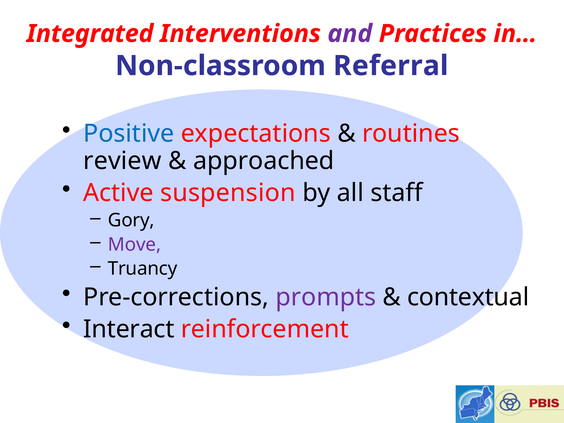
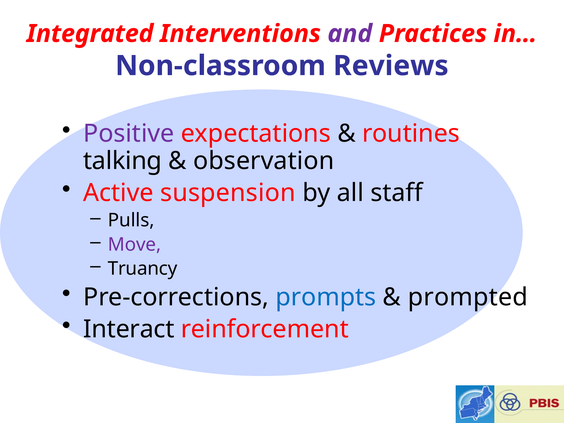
Referral: Referral -> Reviews (391, 66)
Positive colour: blue -> purple (129, 134)
review: review -> talking (123, 161)
approached: approached -> observation (264, 161)
Gory: Gory -> Pulls (131, 220)
prompts colour: purple -> blue (326, 297)
contextual: contextual -> prompted (468, 297)
